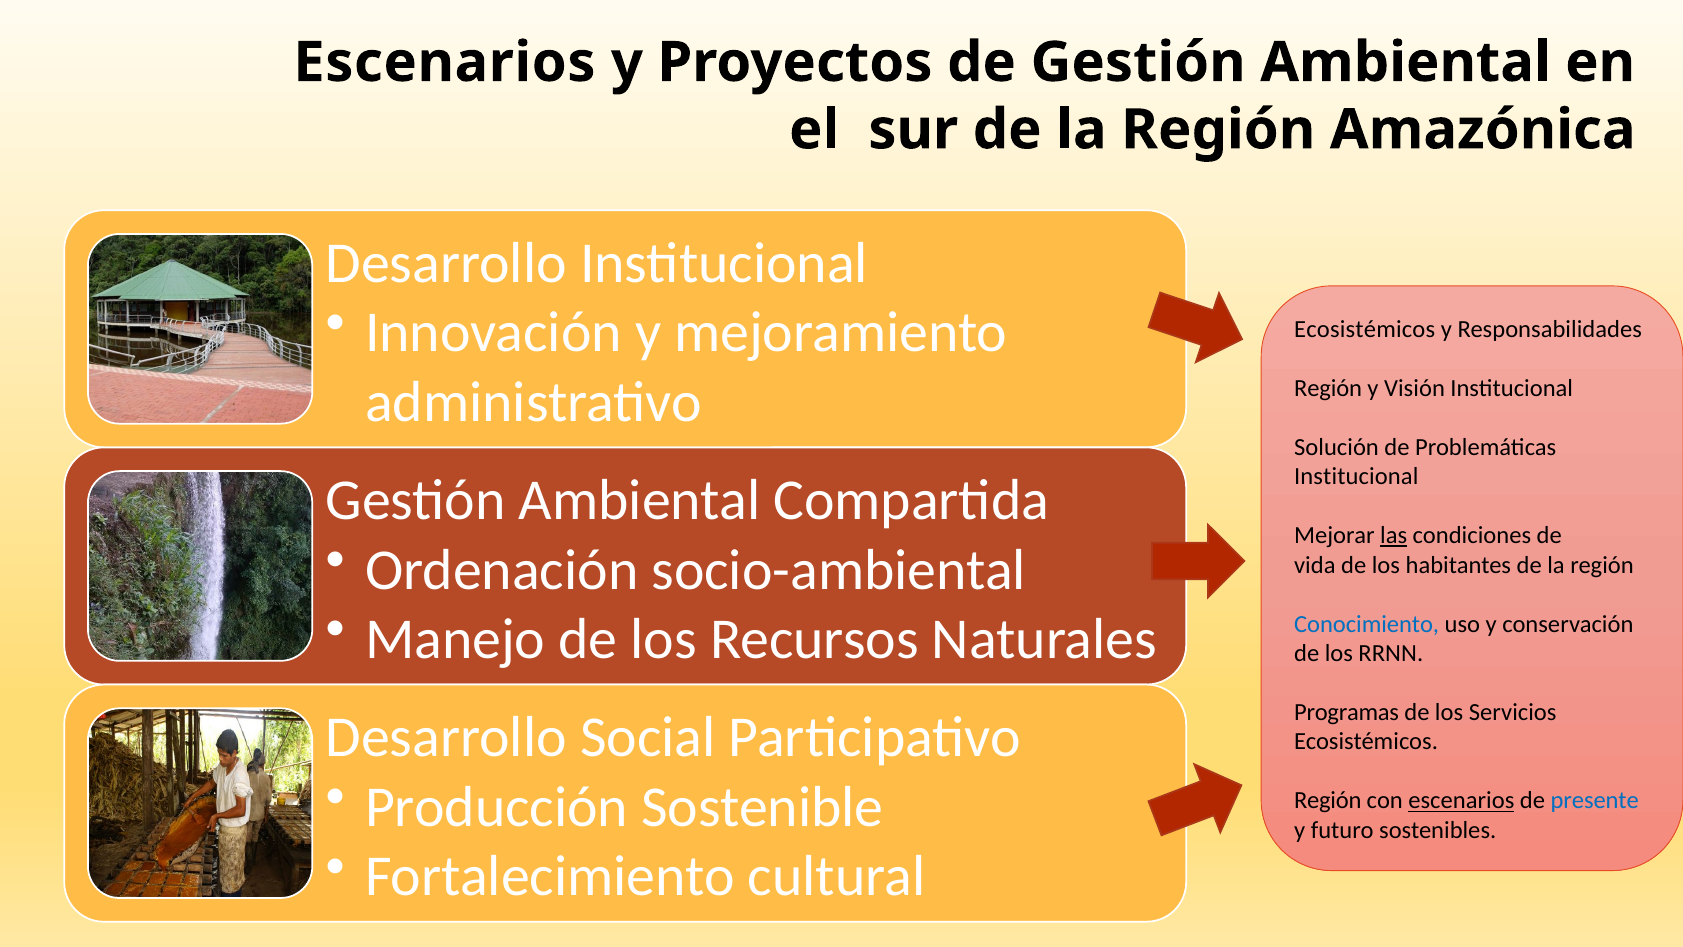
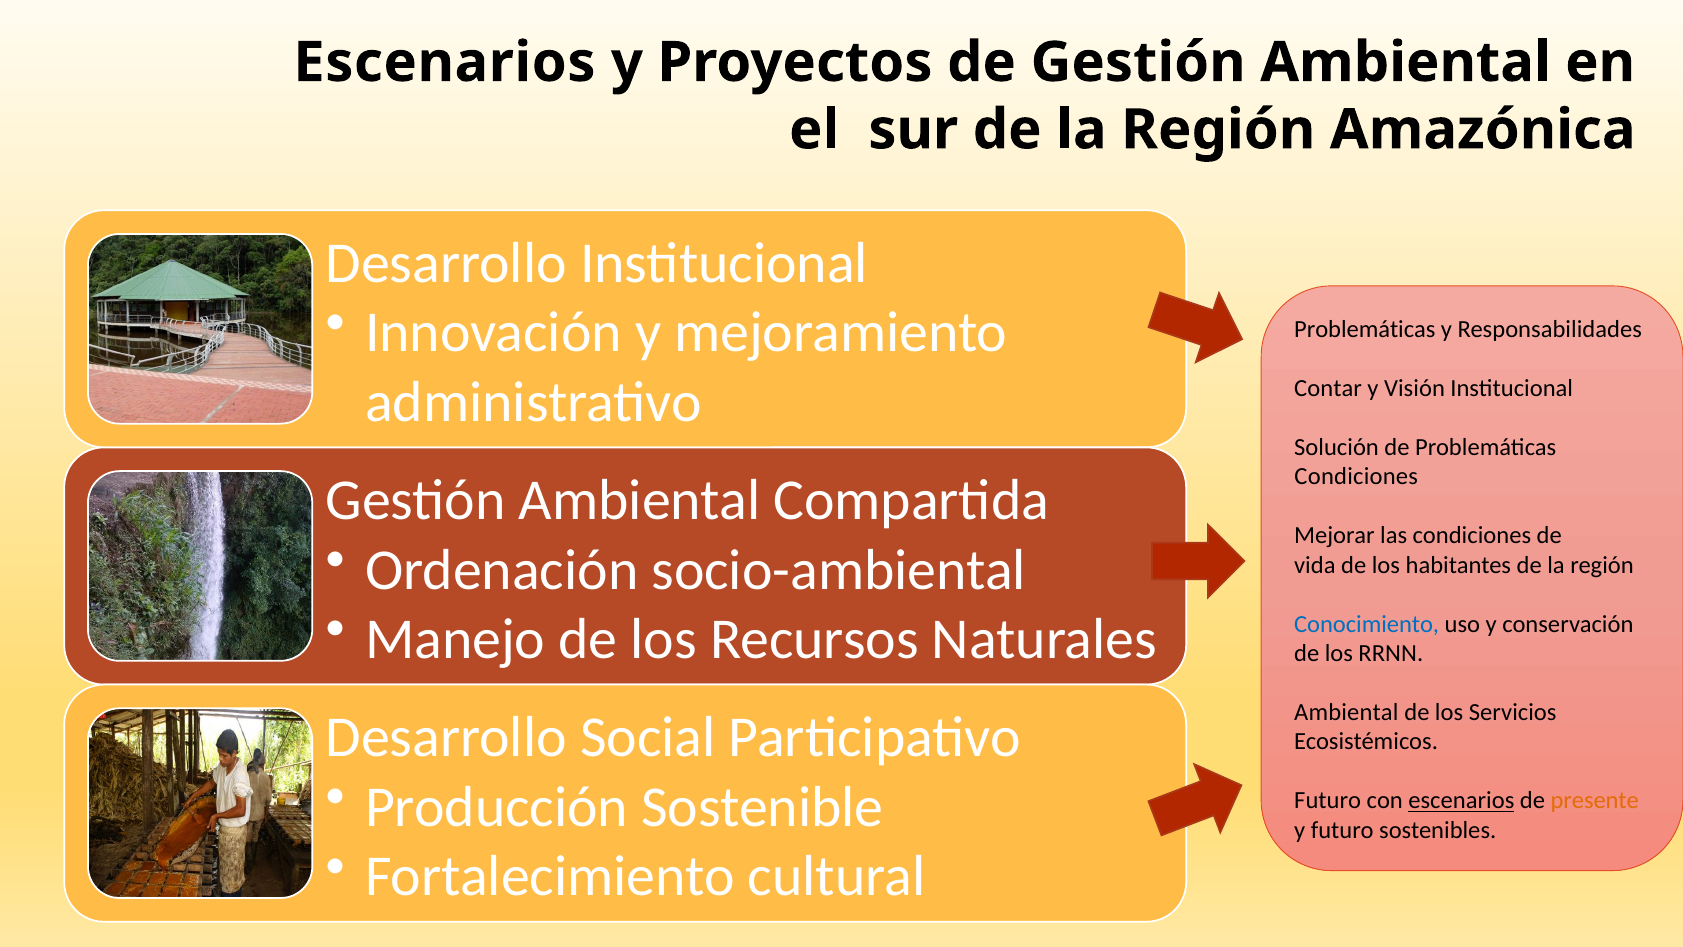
Ecosistémicos: Ecosistémicos -> Problemáticas (1365, 329)
Región: Región -> Contar (1328, 388)
Institucional: Institucional -> Condiciones (1356, 476)
las underline: present -> none (1394, 535)
Programas: Programas -> Ambiental (1346, 712)
Región: Región -> Futuro (1328, 801)
presente colour: blue -> orange (1595, 801)
